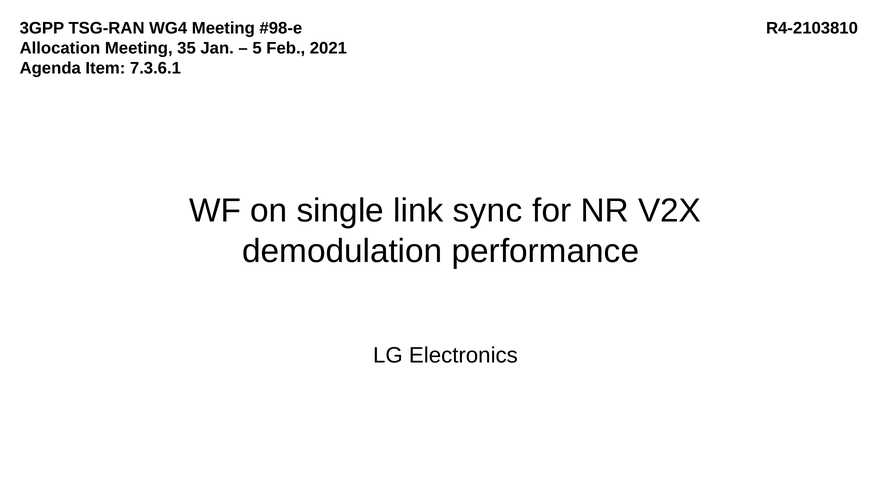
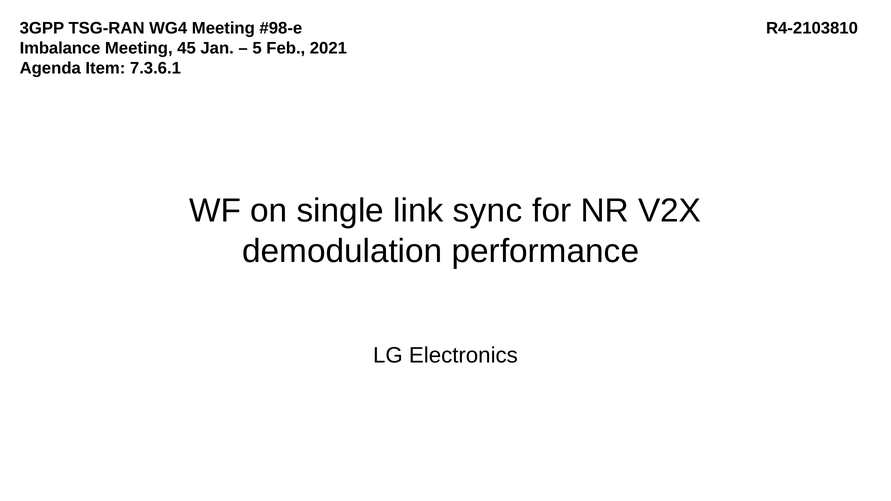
Allocation: Allocation -> Imbalance (60, 48)
35: 35 -> 45 (187, 48)
